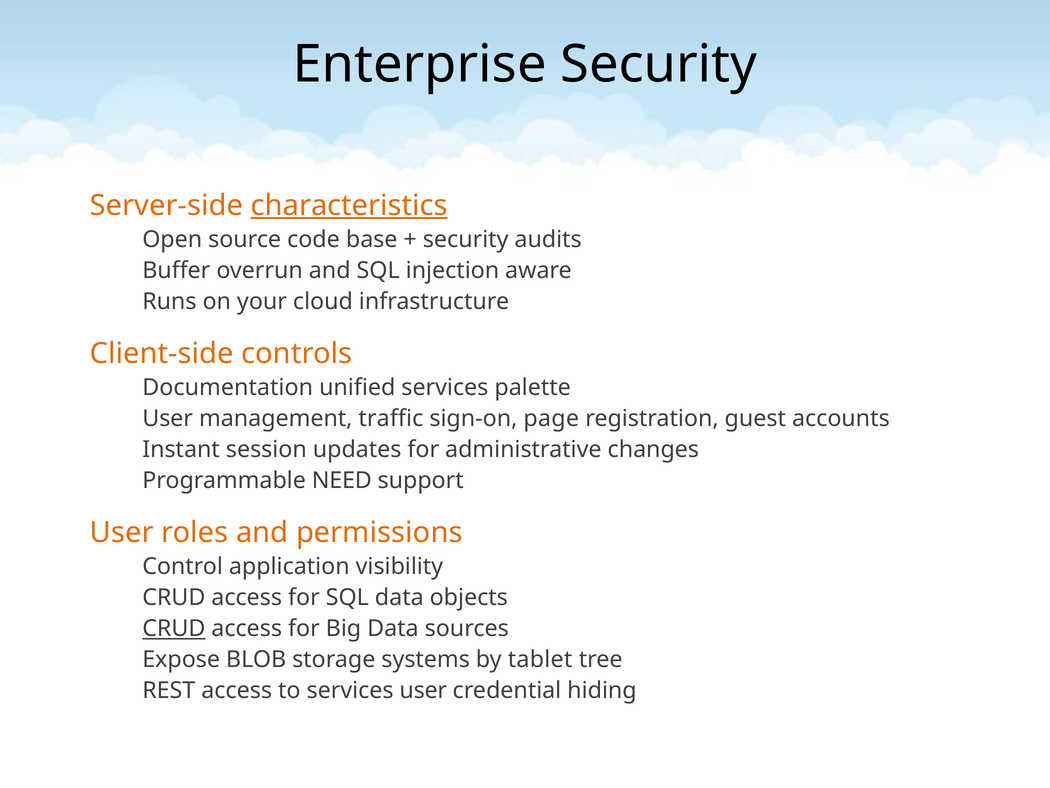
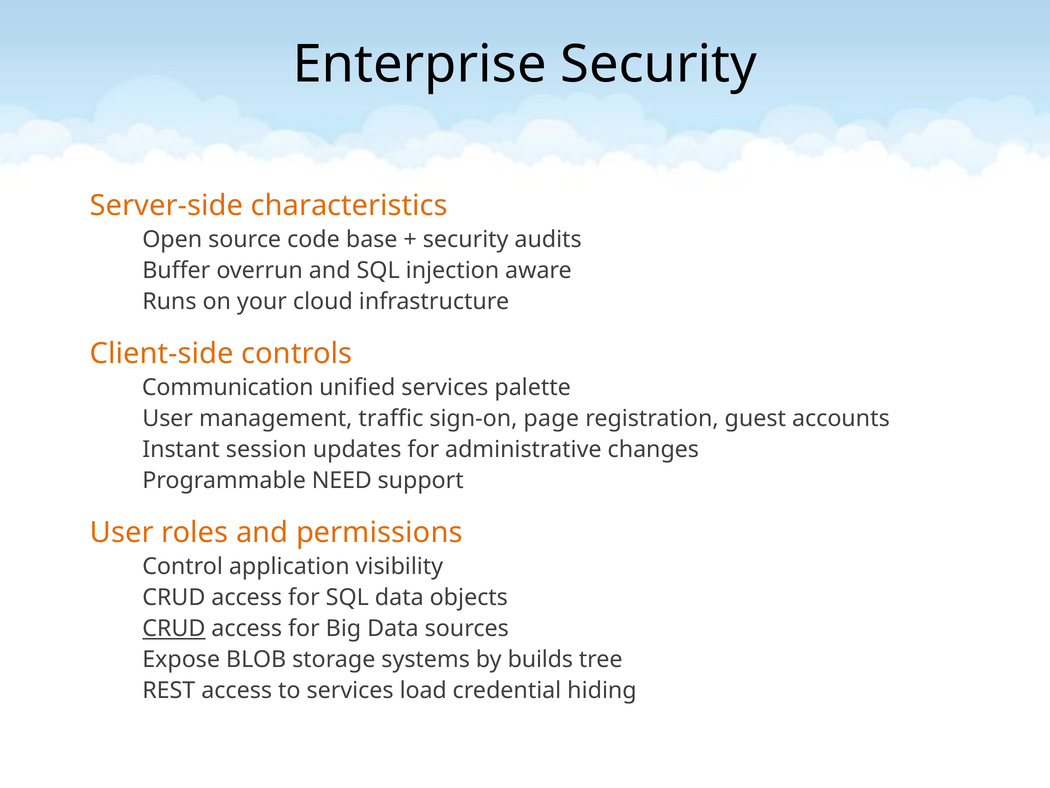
characteristics underline: present -> none (349, 205)
Documentation: Documentation -> Communication (228, 387)
tablet: tablet -> builds (540, 659)
services user: user -> load (423, 690)
